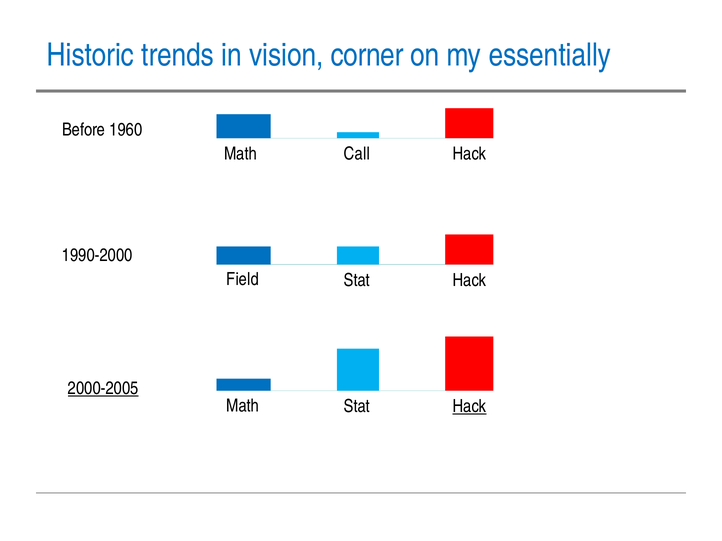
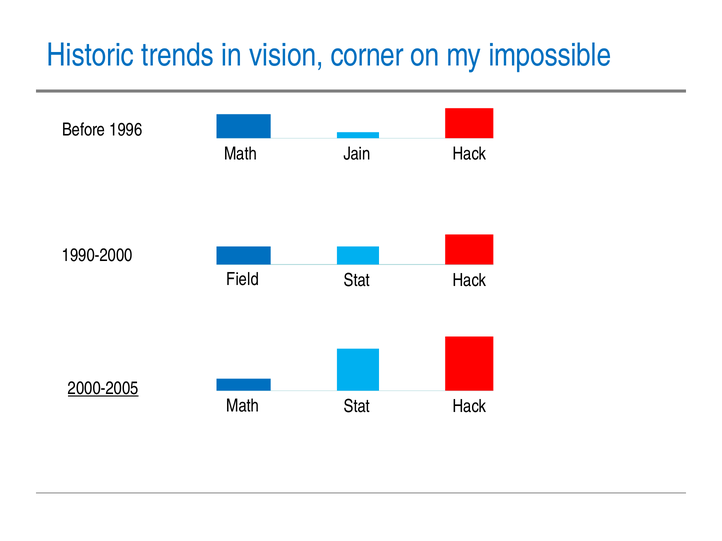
essentially: essentially -> impossible (550, 55)
1960: 1960 -> 1996 (126, 130)
Call: Call -> Jain (357, 154)
Hack underline: present -> none (470, 407)
